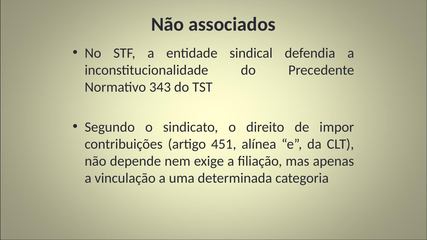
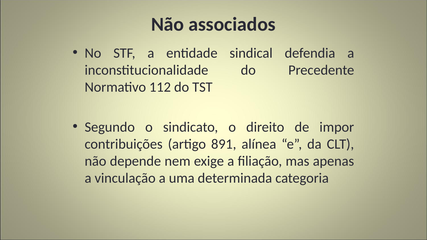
343: 343 -> 112 (160, 87)
451: 451 -> 891 (224, 144)
